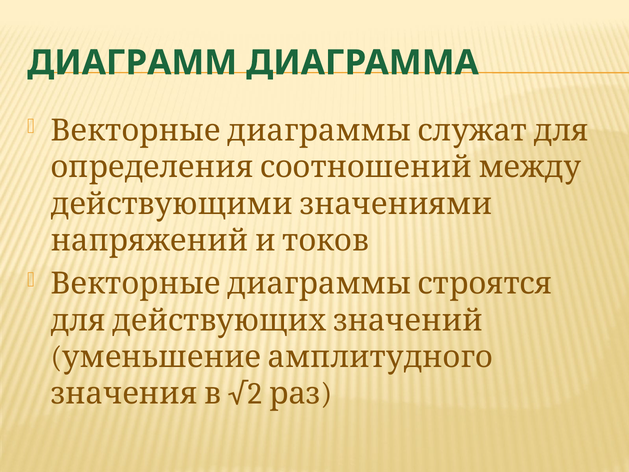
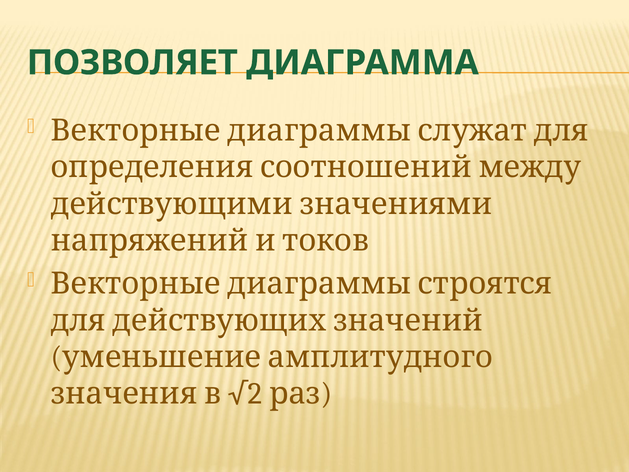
ДИАГРАММ: ДИАГРАММ -> ПОЗВОЛЯЕТ (132, 63)
